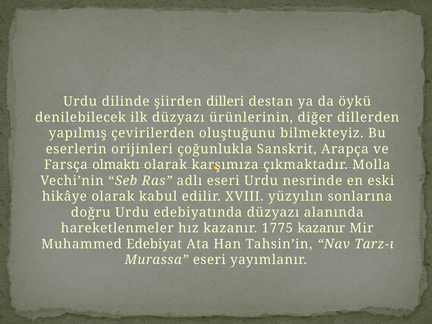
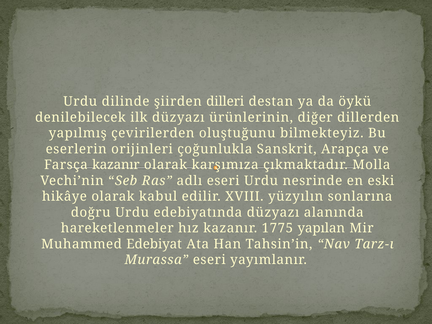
Farsça olmaktı: olmaktı -> kazanır (116, 165)
1775 kazanır: kazanır -> yapılan (321, 228)
